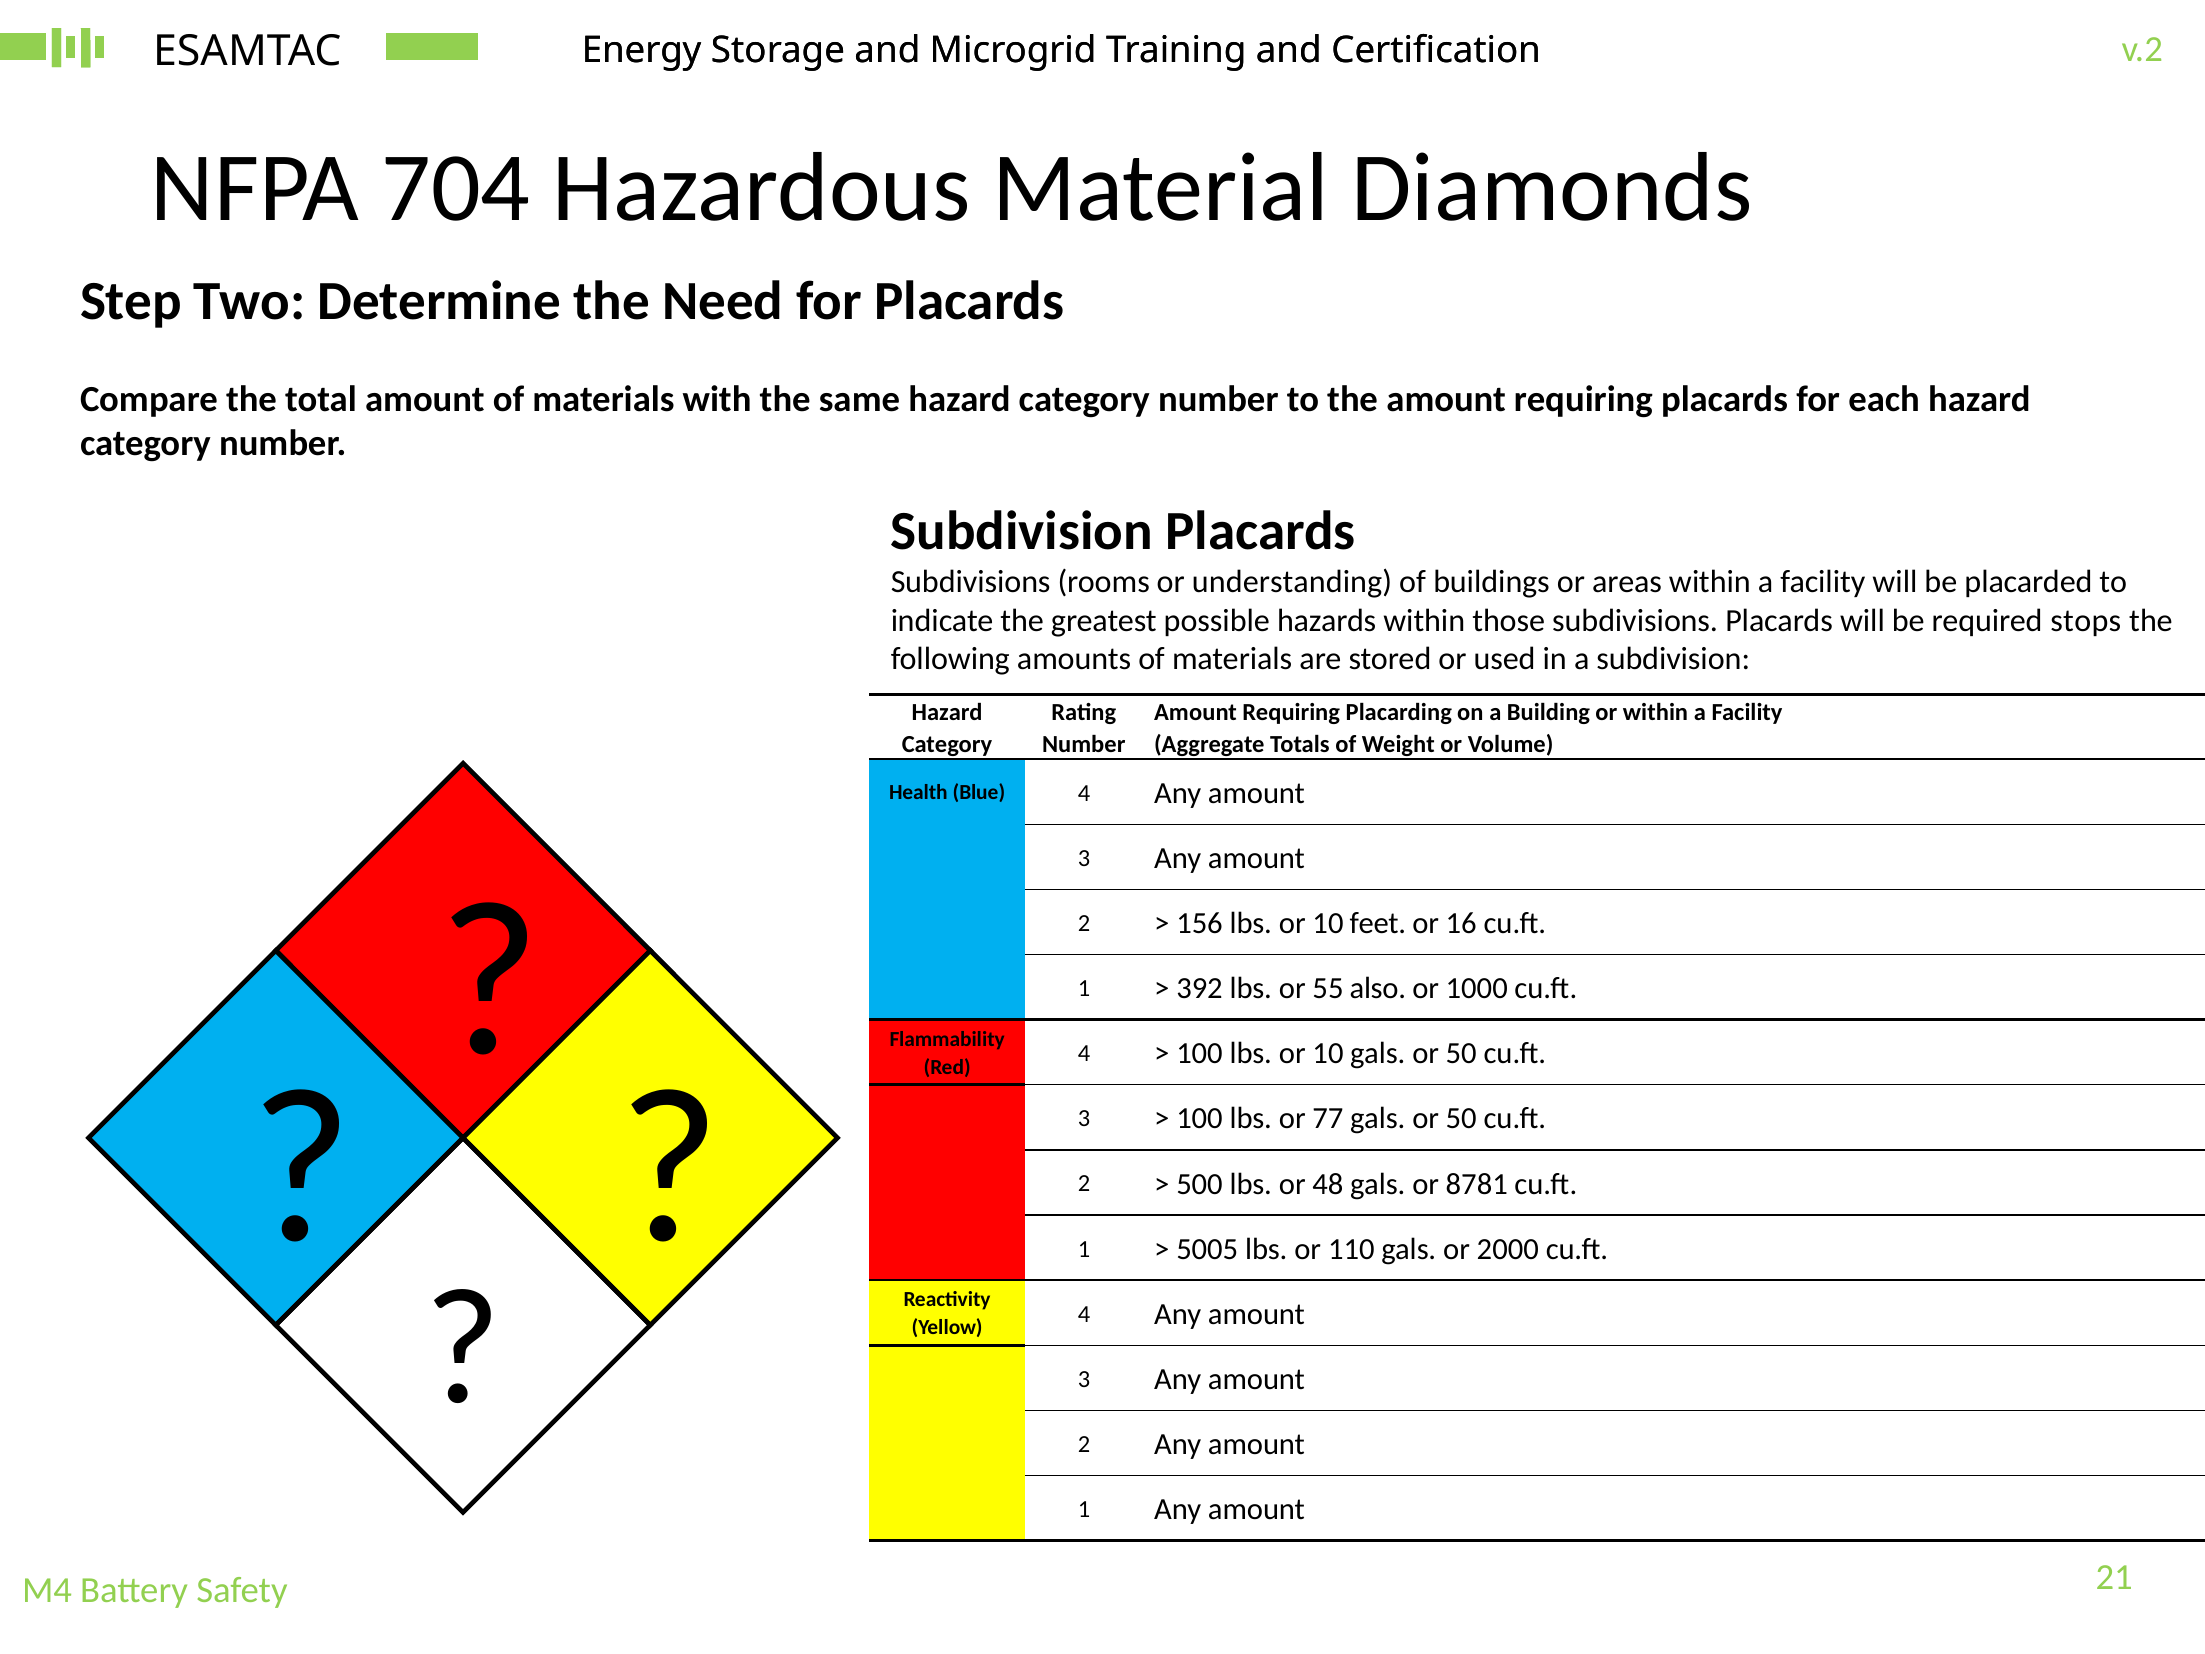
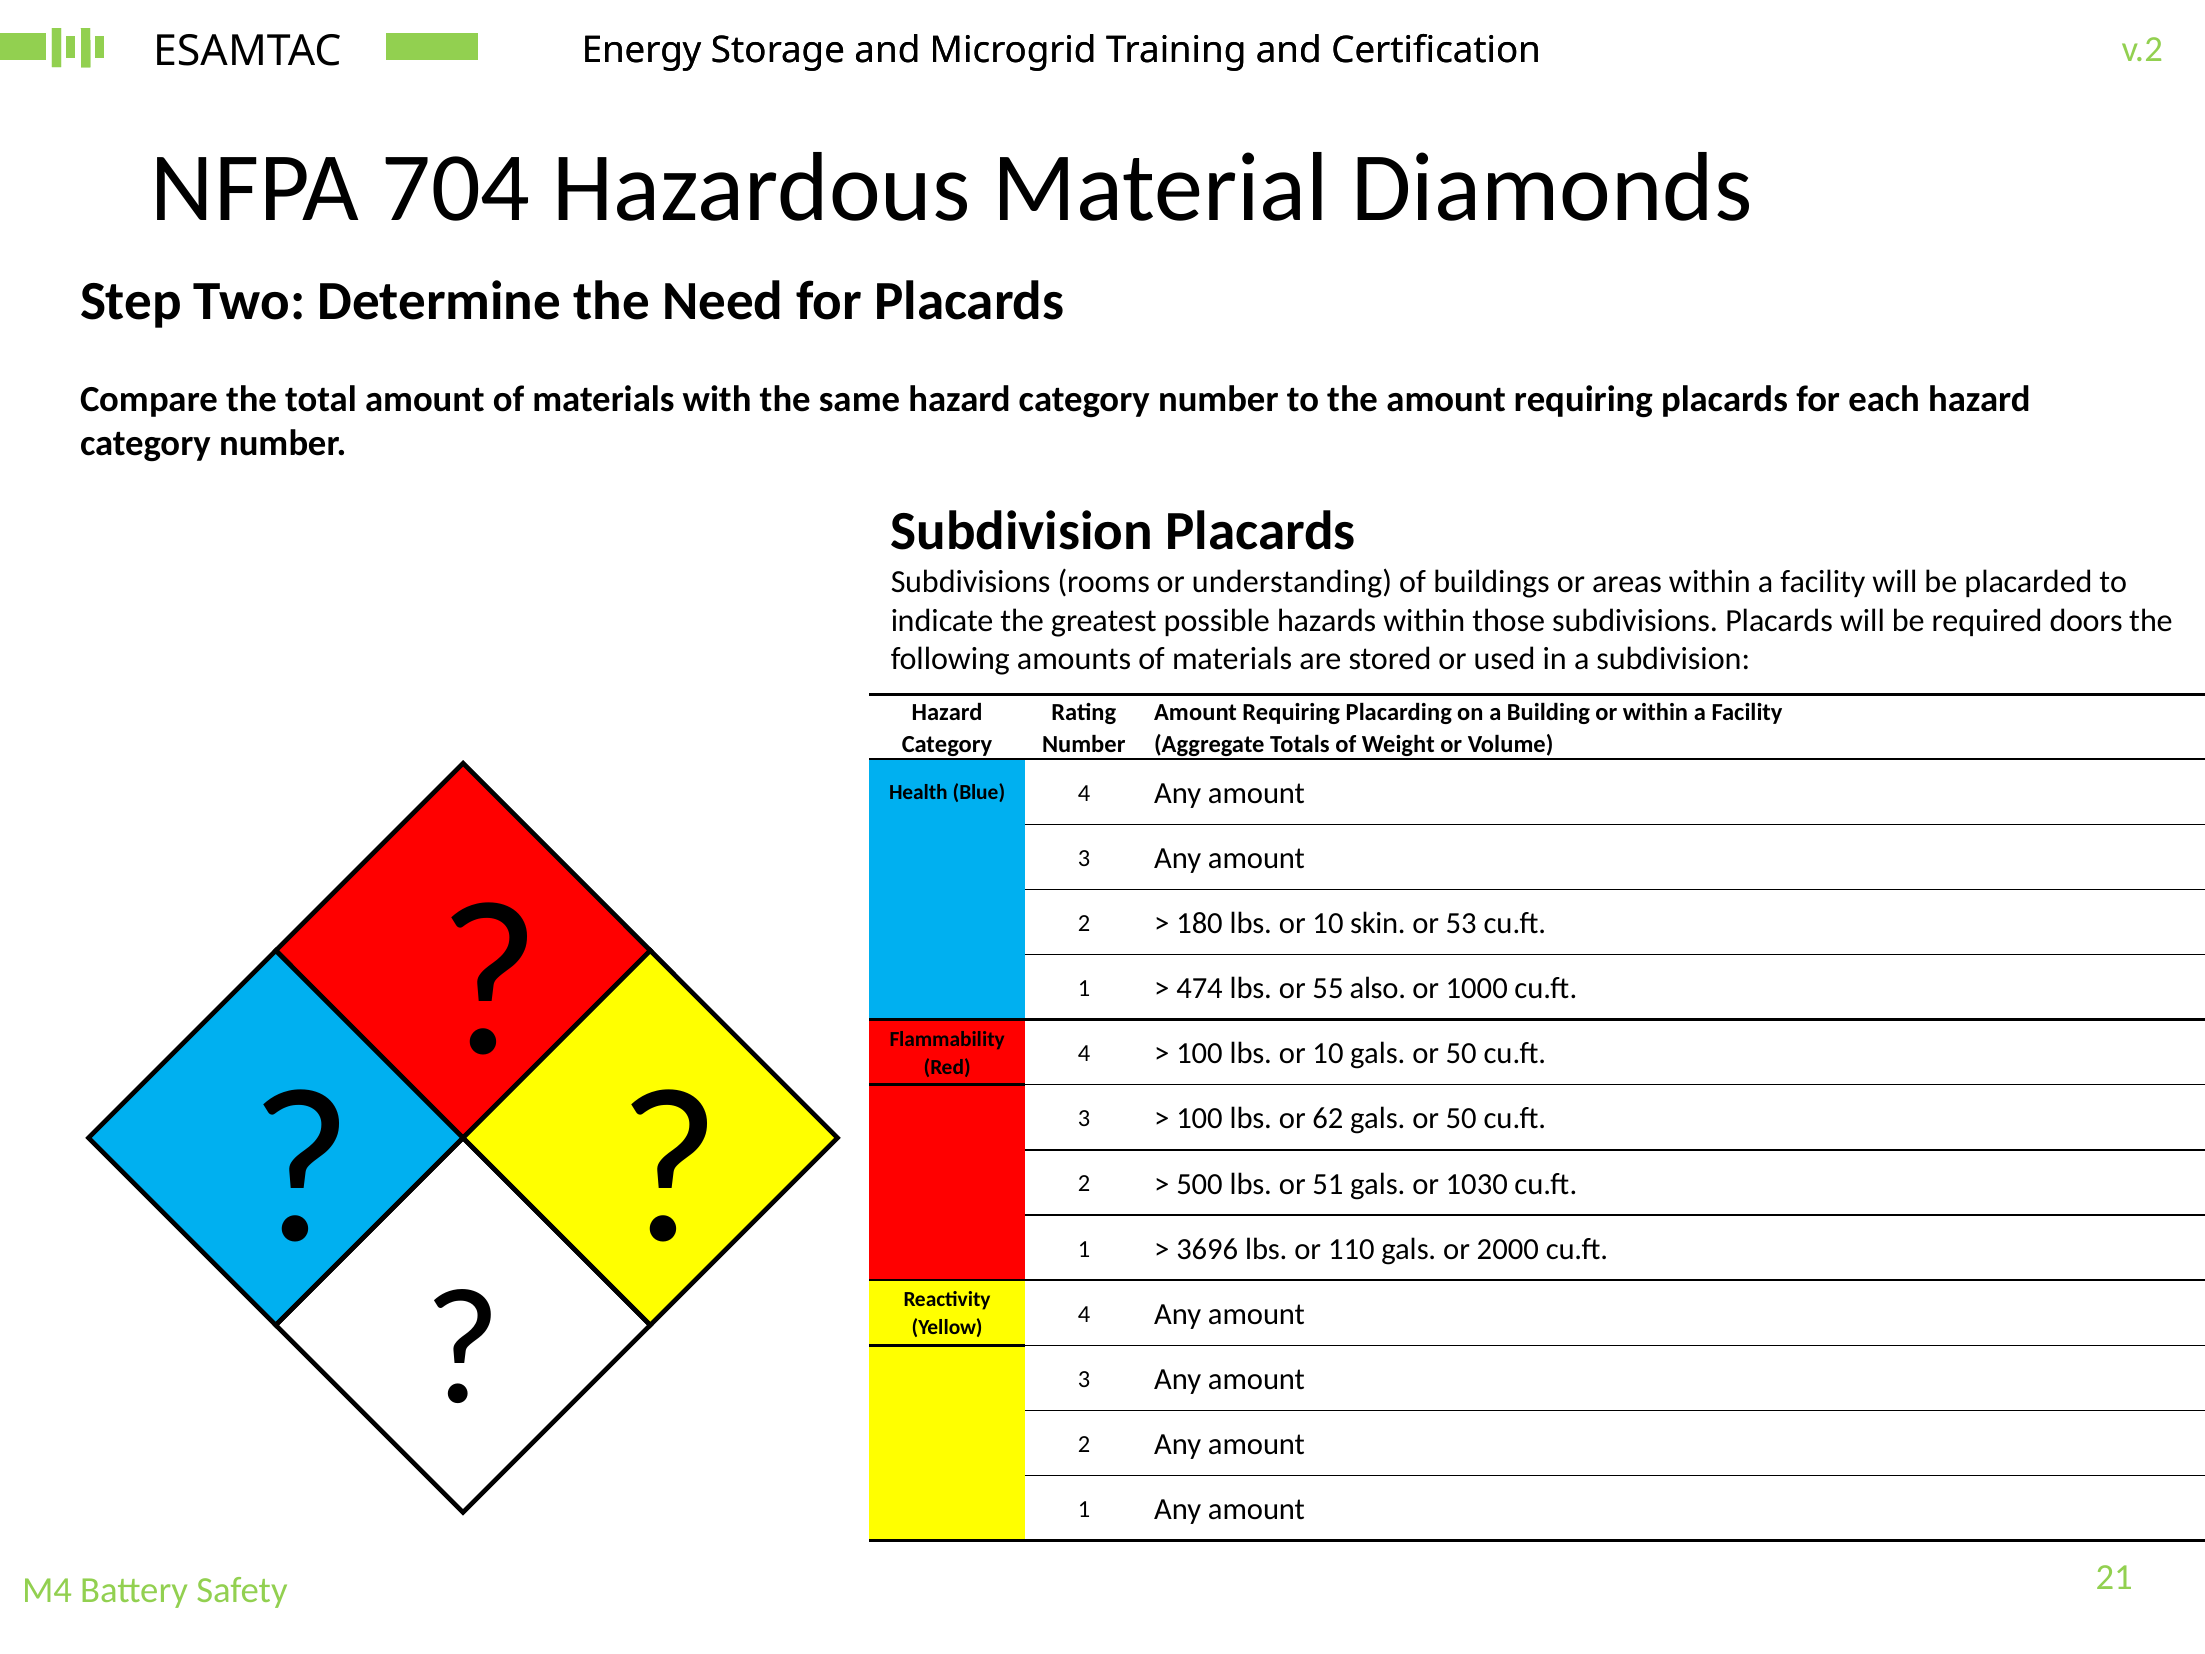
stops: stops -> doors (2086, 621)
156: 156 -> 180 (1200, 923)
feet: feet -> skin (1378, 923)
16: 16 -> 53 (1461, 923)
392: 392 -> 474 (1200, 988)
77: 77 -> 62 (1328, 1119)
48: 48 -> 51 (1328, 1184)
8781: 8781 -> 1030 (1477, 1184)
5005: 5005 -> 3696 (1207, 1249)
